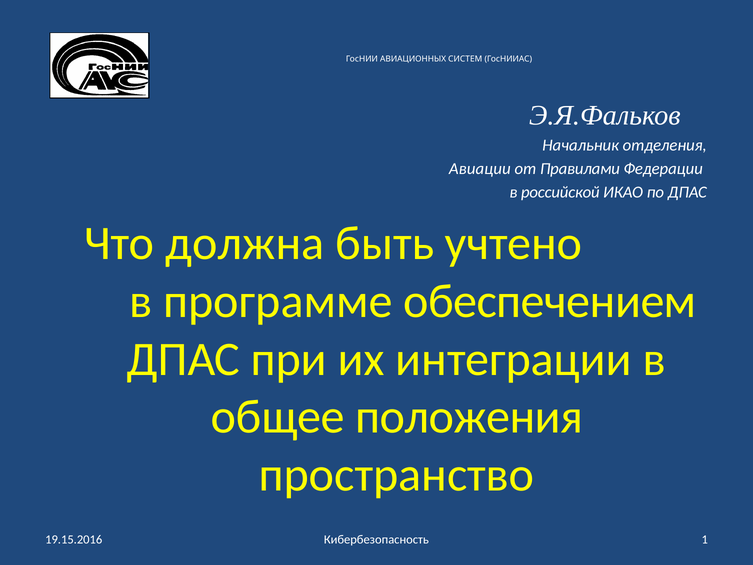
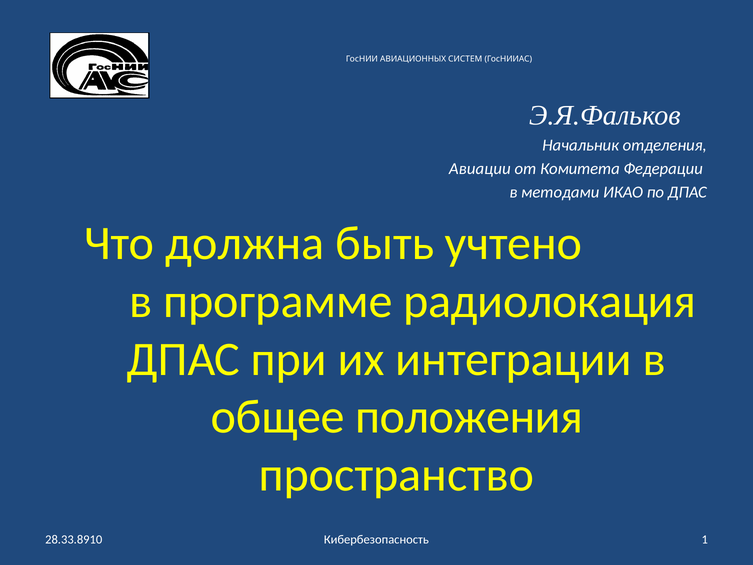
Правилами: Правилами -> Комитета (580, 169)
российской: российской -> методами (560, 192)
обеспечением: обеспечением -> радиолокация (550, 301)
19.15.2016: 19.15.2016 -> 28.33.8910 (74, 539)
